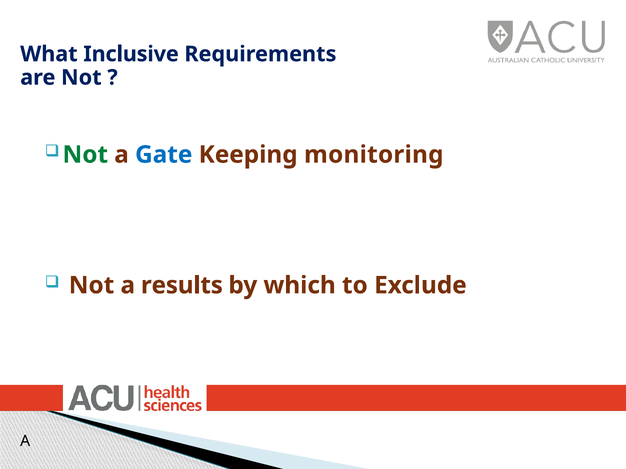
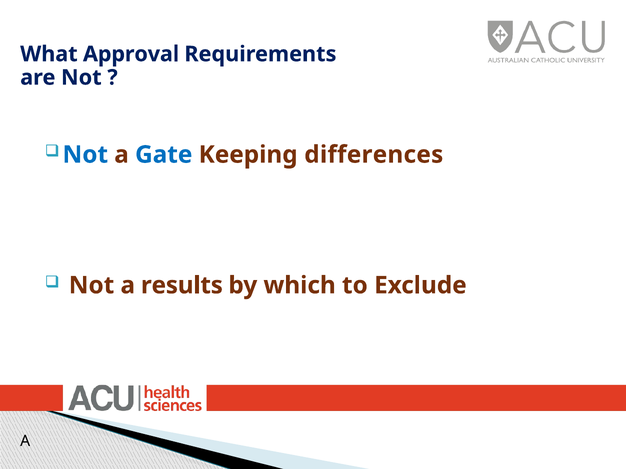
Inclusive: Inclusive -> Approval (131, 54)
Not colour: green -> blue (85, 155)
monitoring: monitoring -> differences (374, 155)
